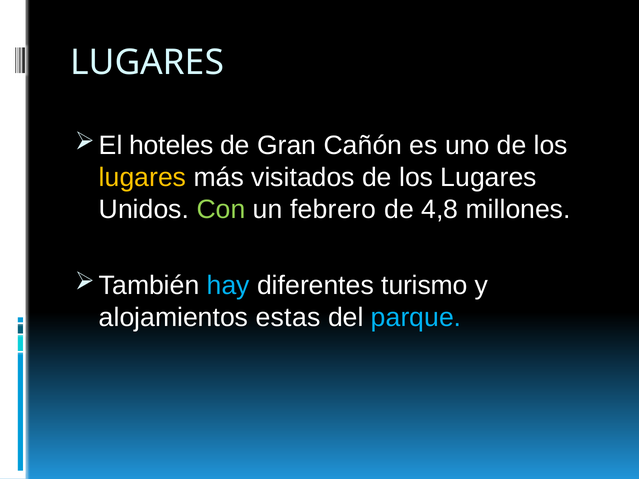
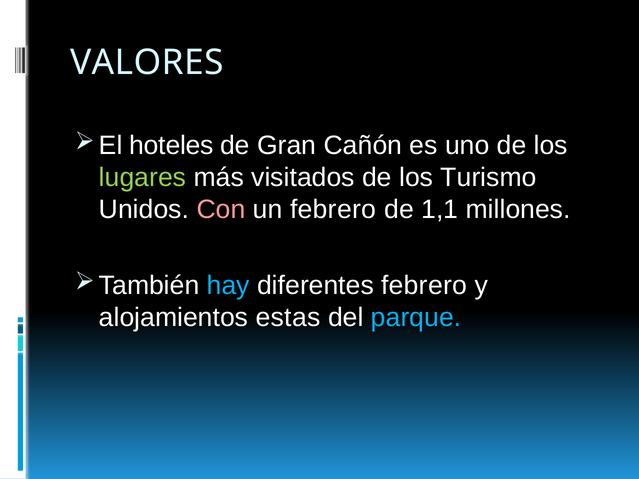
LUGARES: LUGARES -> VALORES (147, 63)
lugares colour: yellow -> light green (143, 178)
visitados de los Lugares: Lugares -> Turismo (489, 178)
Con colour: light green -> pink (221, 210)
4,8: 4,8 -> 1,1 (440, 210)
diferentes turismo: turismo -> febrero (424, 286)
